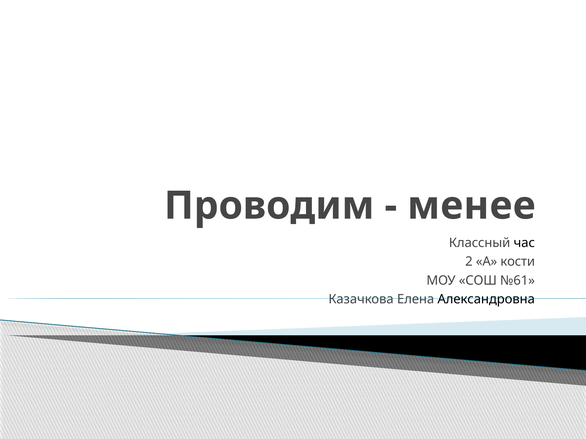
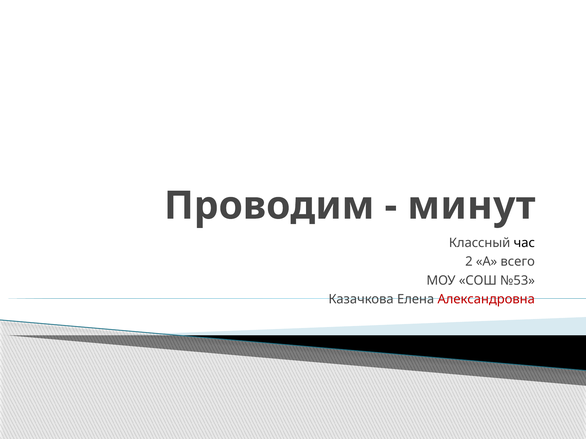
менее: менее -> минут (471, 206)
кости: кости -> всего (518, 262)
№61: №61 -> №53 (518, 281)
Александровна colour: black -> red (486, 300)
